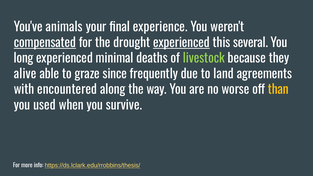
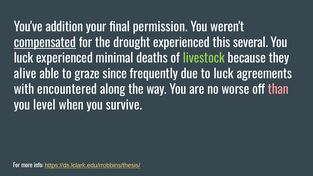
animals: animals -> addition (64, 27)
experience: experience -> permission (160, 27)
experienced underline: present -> none (181, 43)
long: long -> luck (24, 58)
to land: land -> luck (224, 74)
than colour: yellow -> pink (278, 90)
used: used -> level (44, 105)
